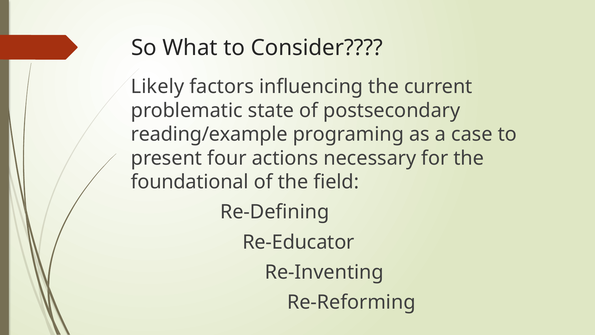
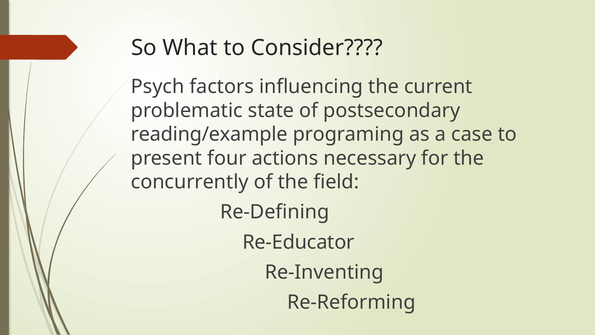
Likely: Likely -> Psych (158, 87)
foundational: foundational -> concurrently (190, 182)
